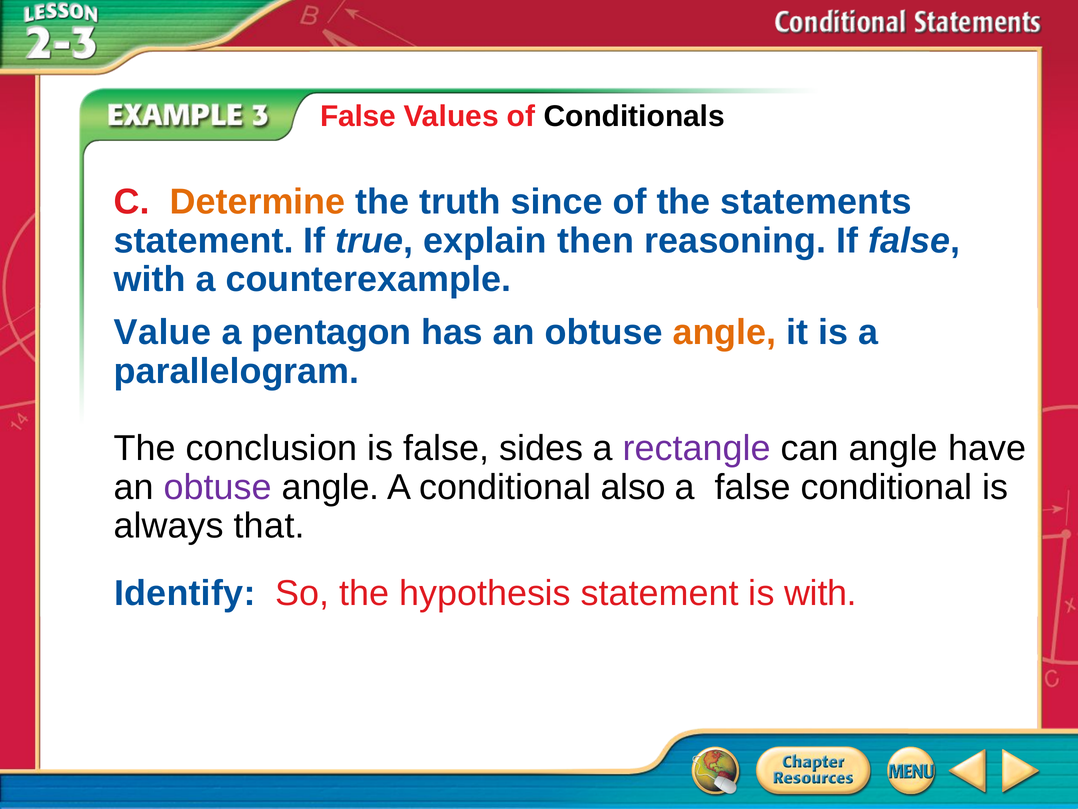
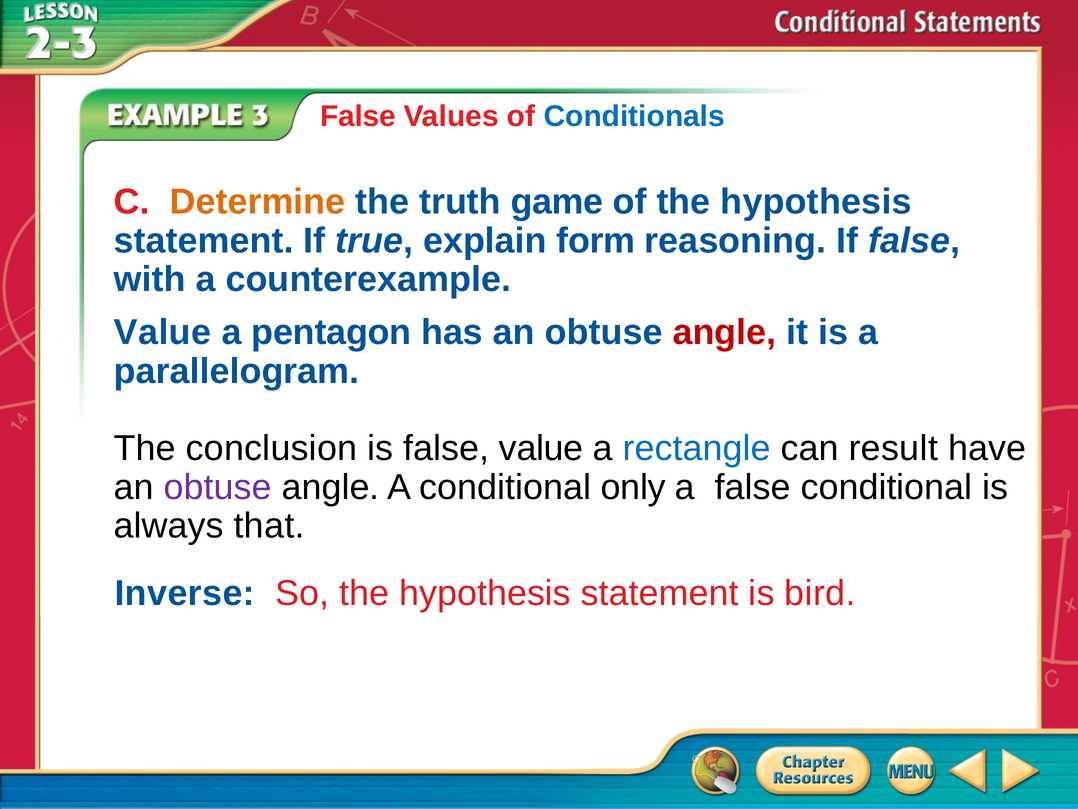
Conditionals colour: black -> blue (634, 116)
since: since -> game (557, 202)
of the statements: statements -> hypothesis (816, 202)
then: then -> form (596, 240)
angle colour: orange -> red (724, 332)
false sides: sides -> value (541, 448)
rectangle colour: purple -> blue (697, 448)
can angle: angle -> result (893, 448)
also: also -> only (633, 487)
Identify: Identify -> Inverse (185, 593)
is with: with -> bird (820, 593)
